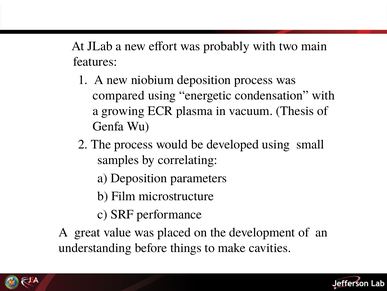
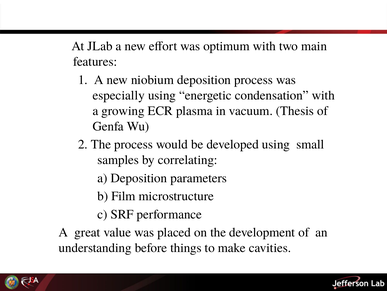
probably: probably -> optimum (226, 46)
compared: compared -> especially (119, 95)
